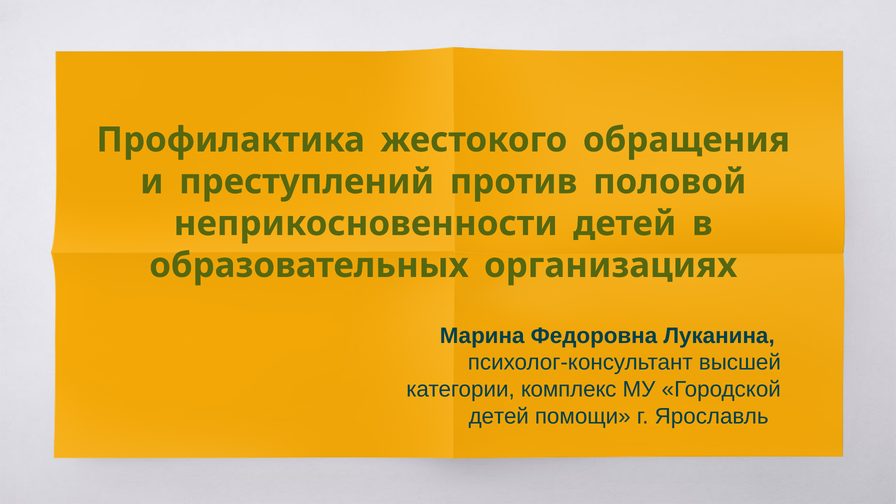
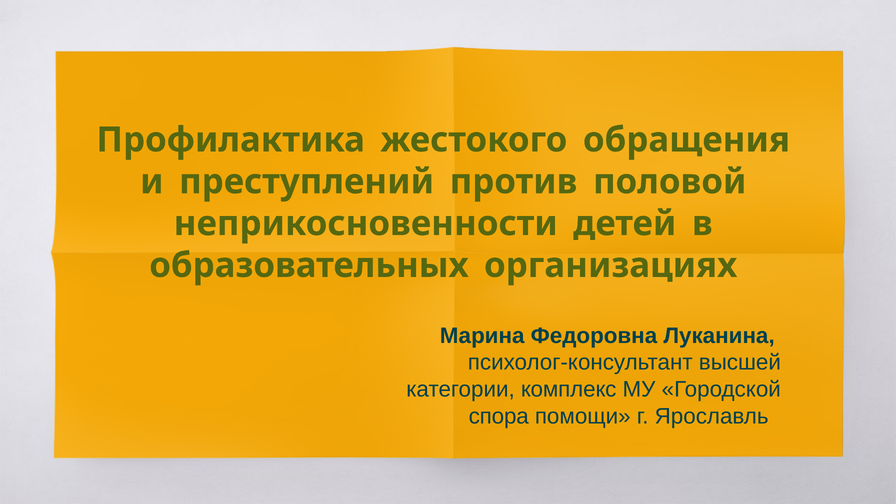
детей: детей -> спора (499, 416)
